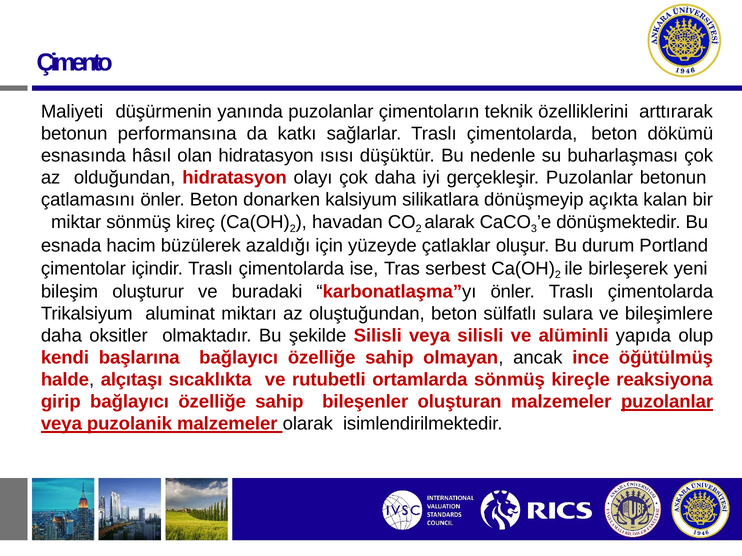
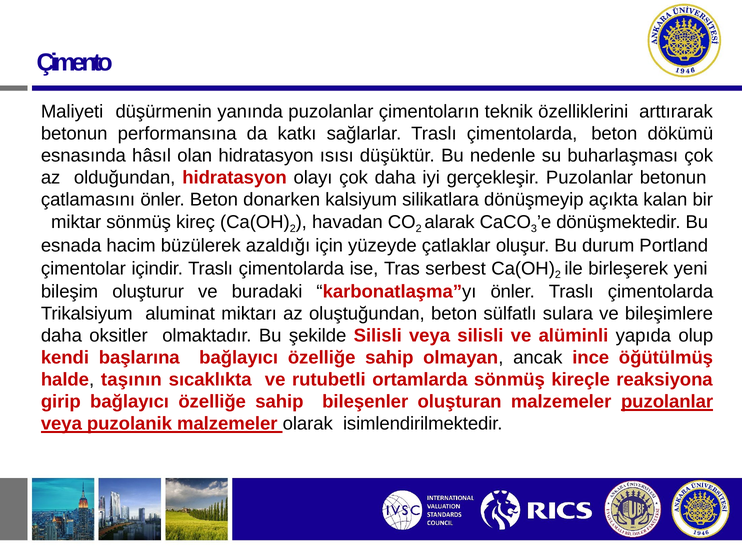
alçıtaşı: alçıtaşı -> taşının (131, 380)
